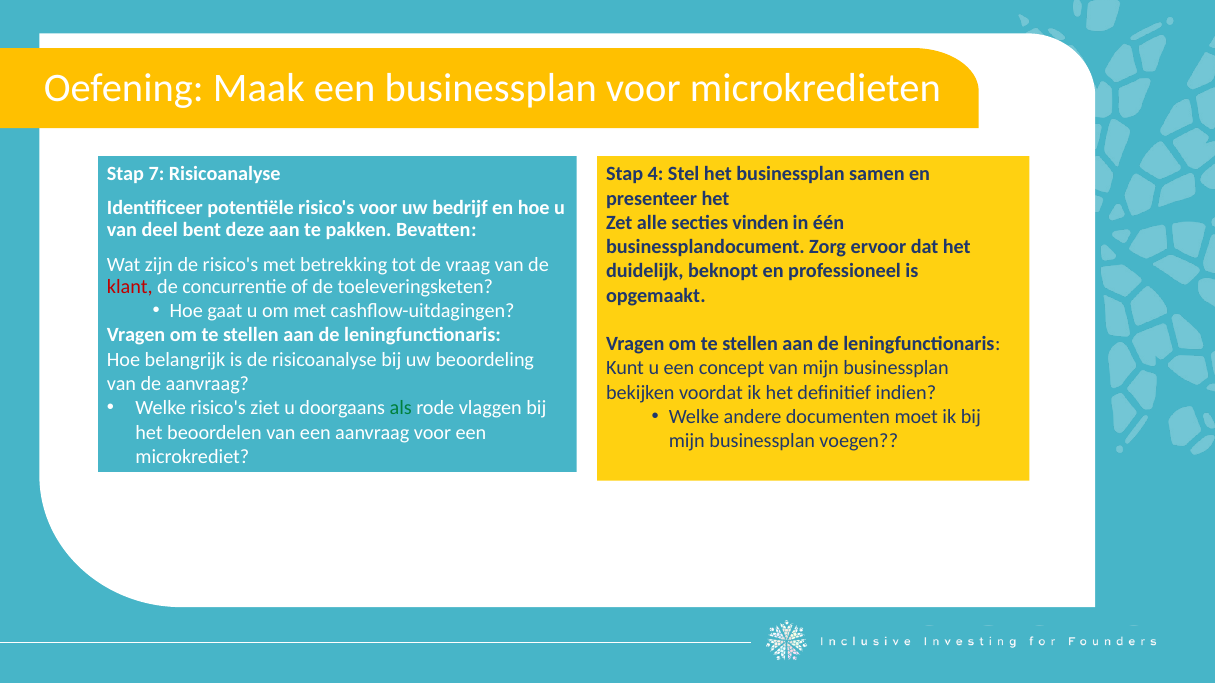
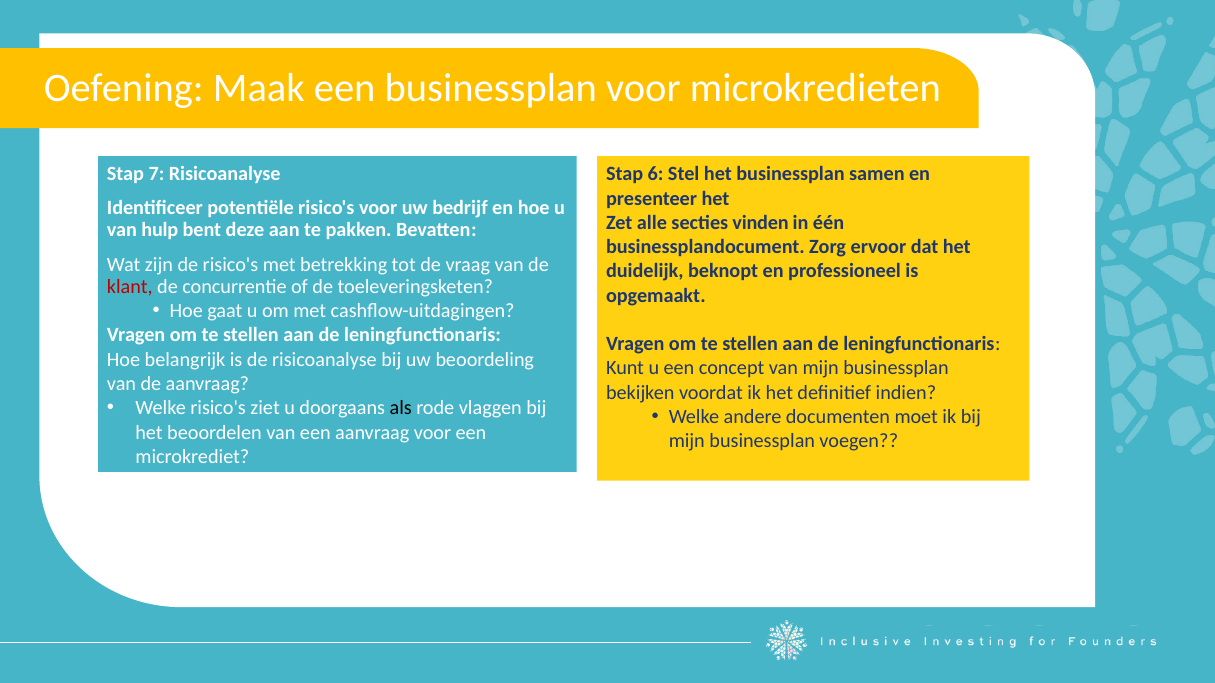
4: 4 -> 6 (656, 174)
deel: deel -> hulp (160, 230)
als colour: green -> black (401, 408)
